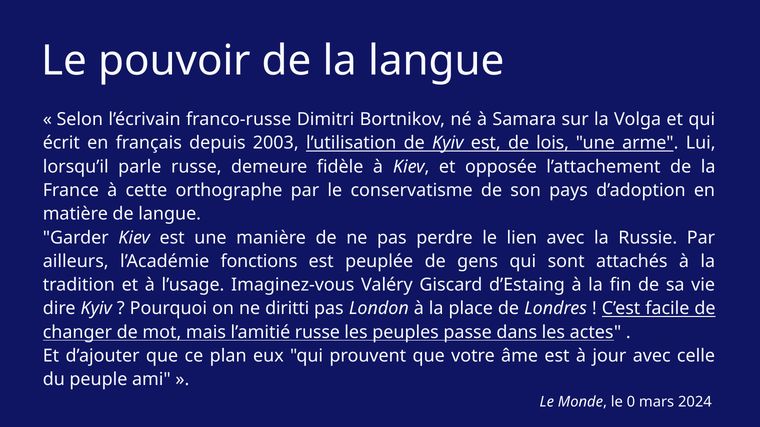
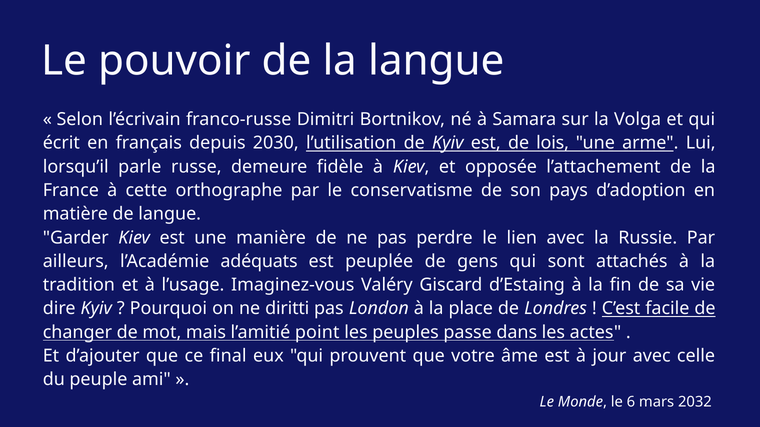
2003: 2003 -> 2030 (276, 143)
fonctions: fonctions -> adéquats (259, 262)
l’amitié russe: russe -> point (317, 333)
plan: plan -> final (228, 356)
0: 0 -> 6 (631, 402)
2024: 2024 -> 2032 (695, 402)
